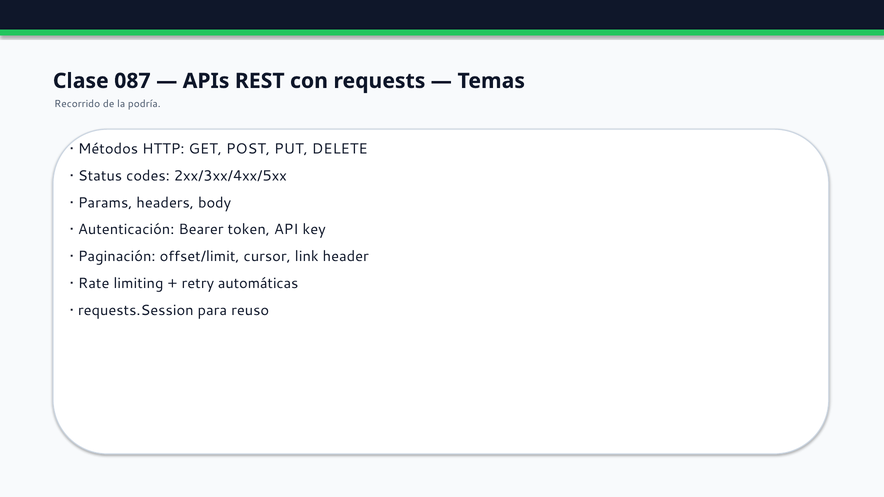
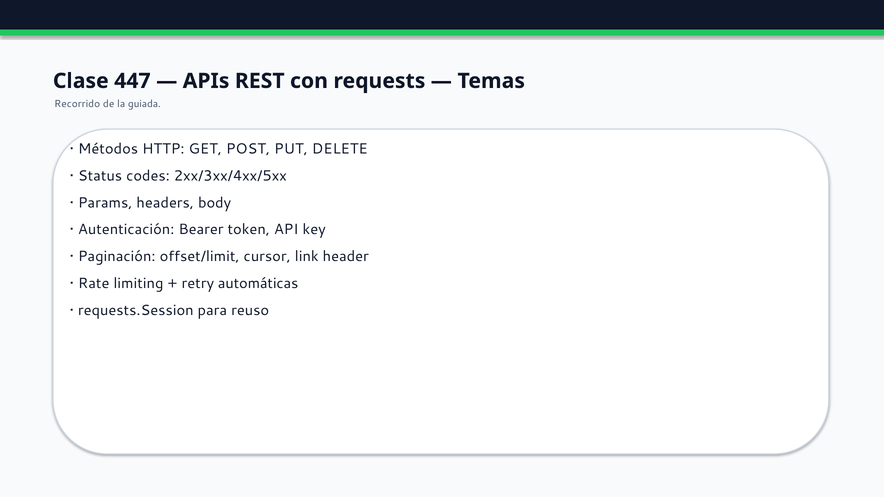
087: 087 -> 447 (132, 81)
podría: podría -> guiada (144, 104)
